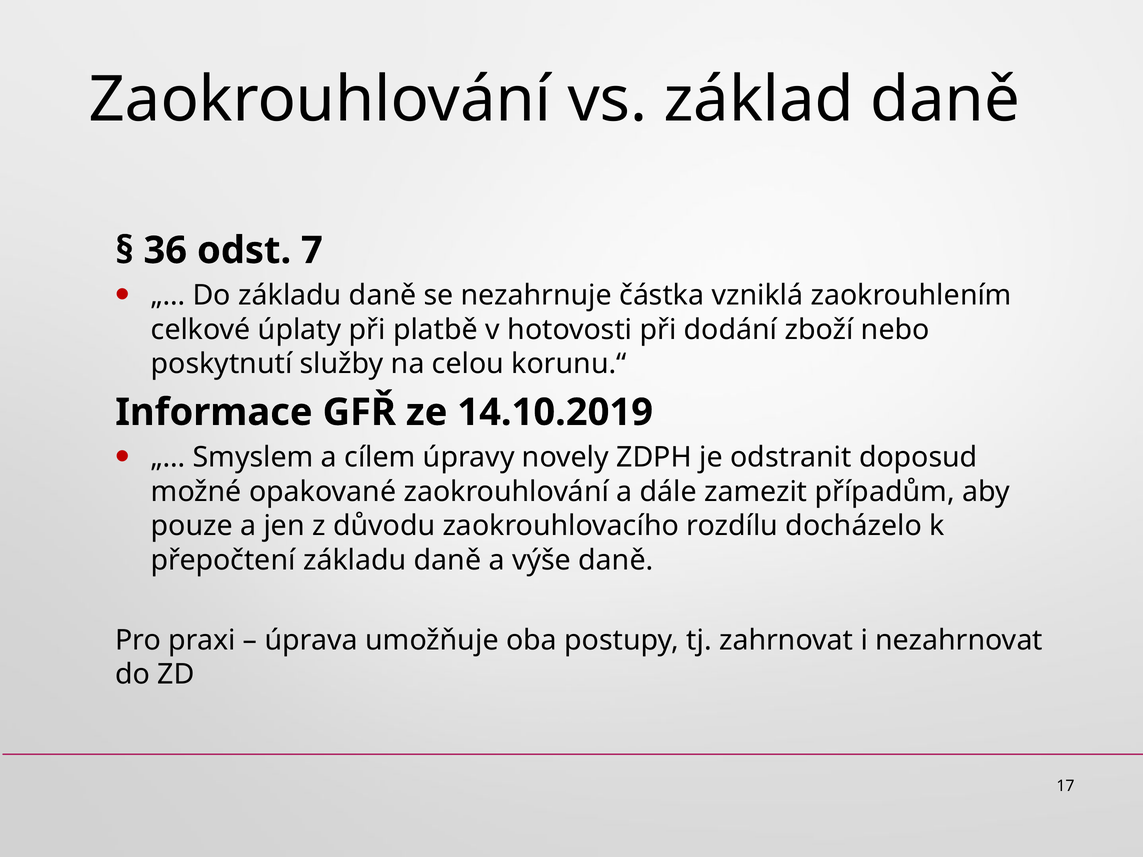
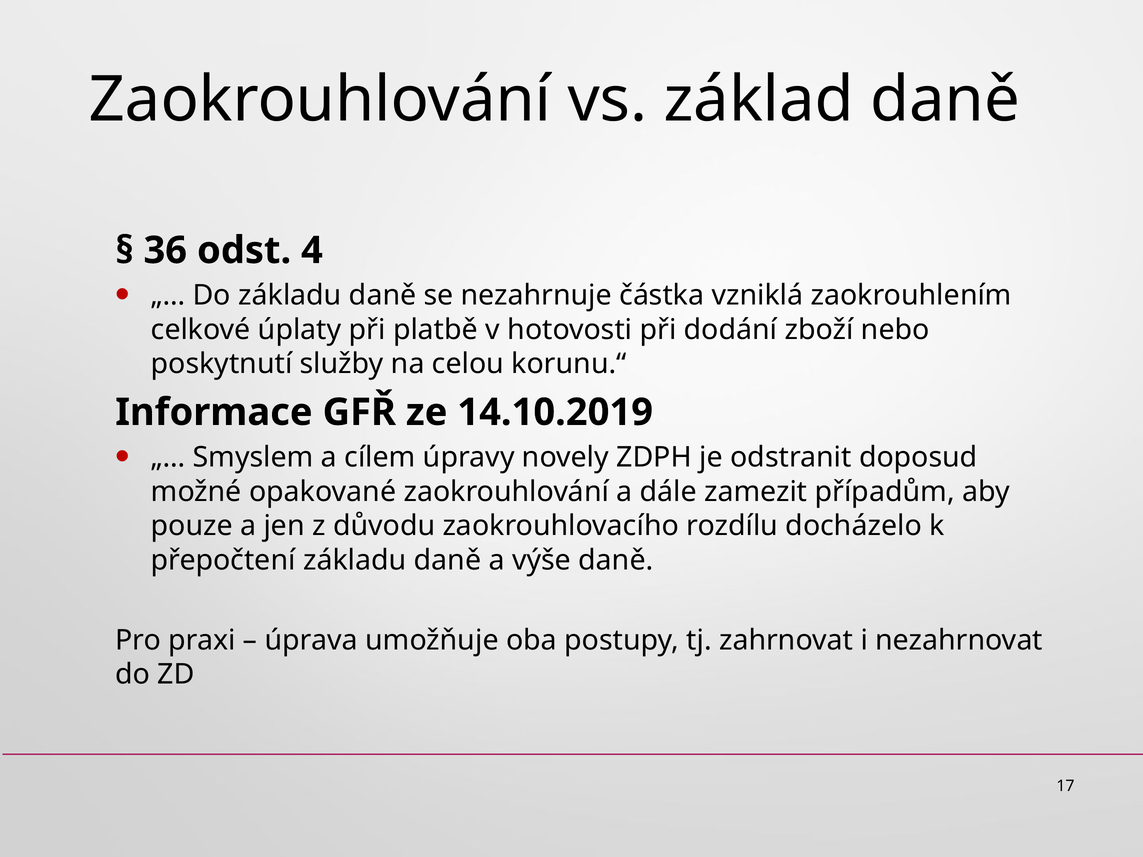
7: 7 -> 4 (312, 251)
